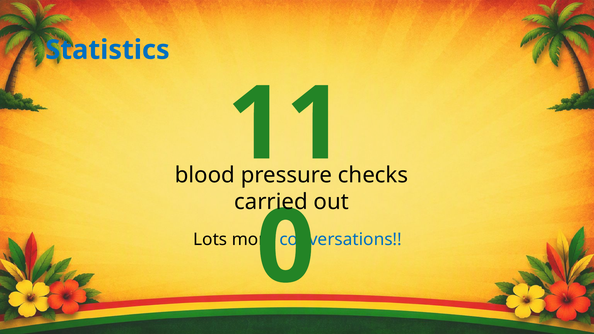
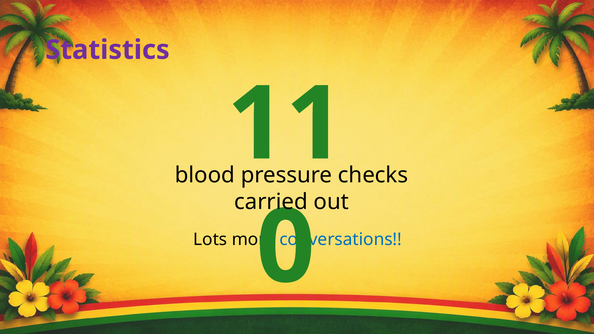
Statistics colour: blue -> purple (107, 50)
